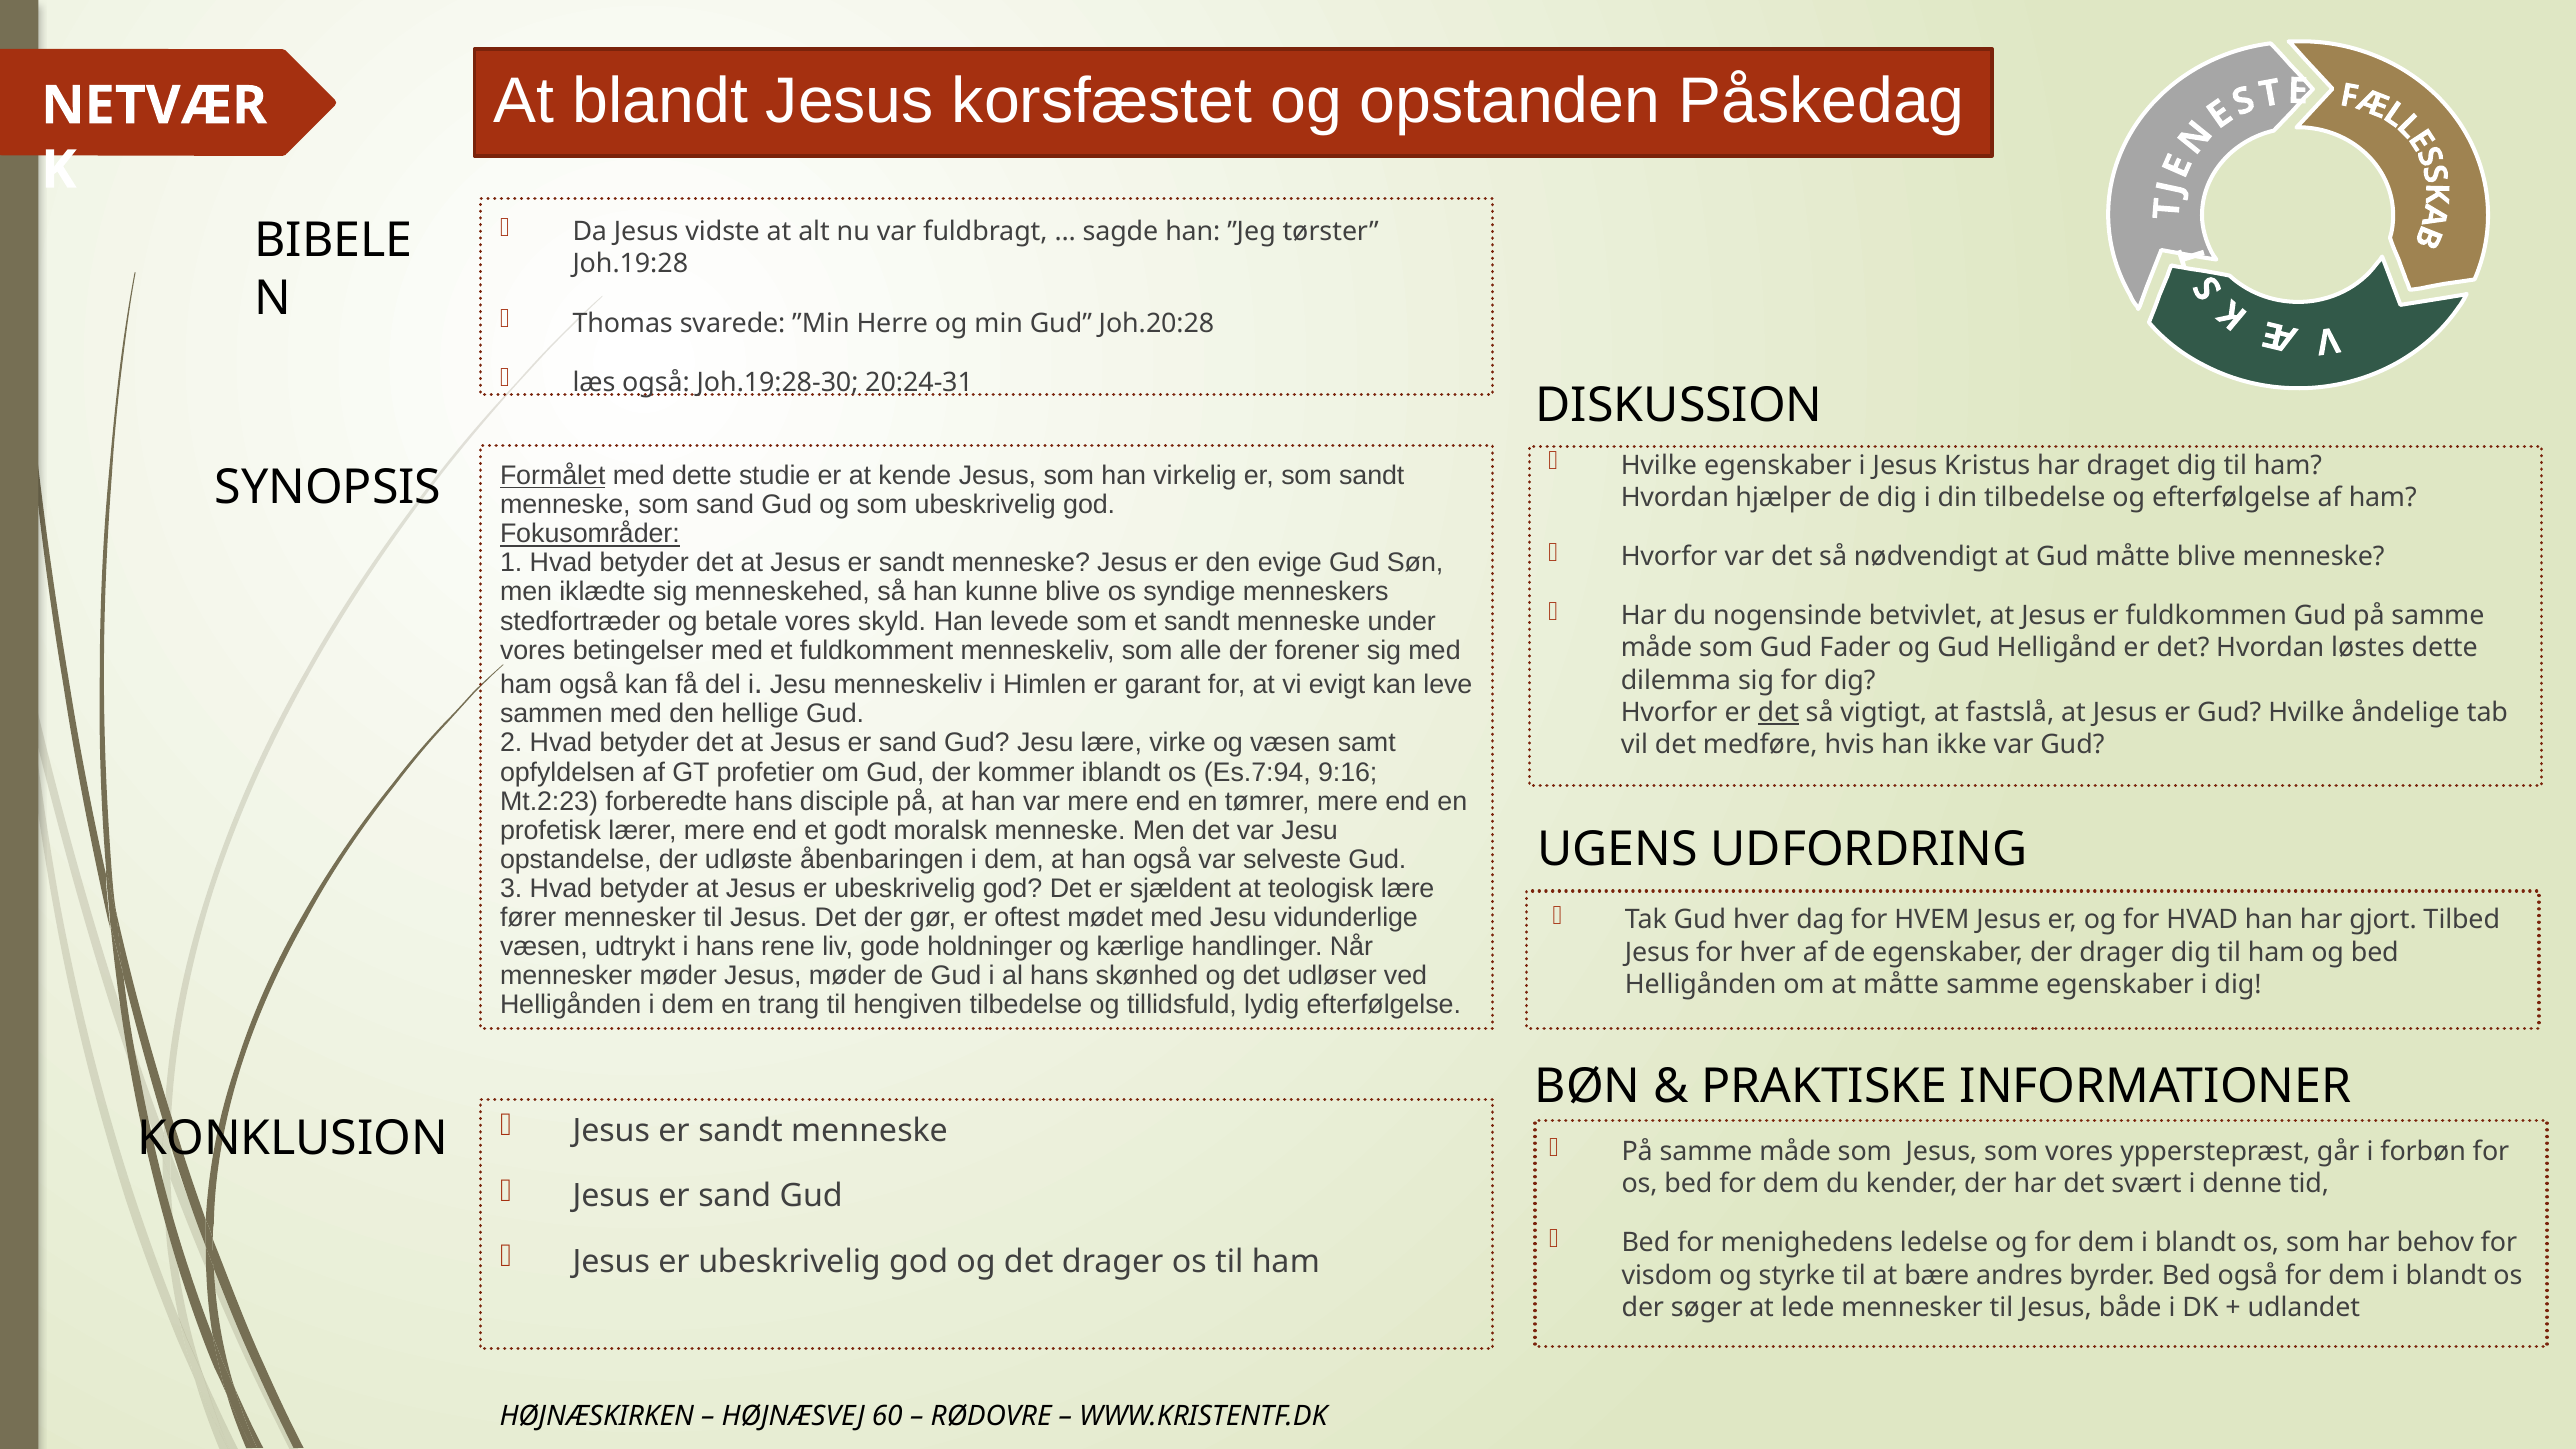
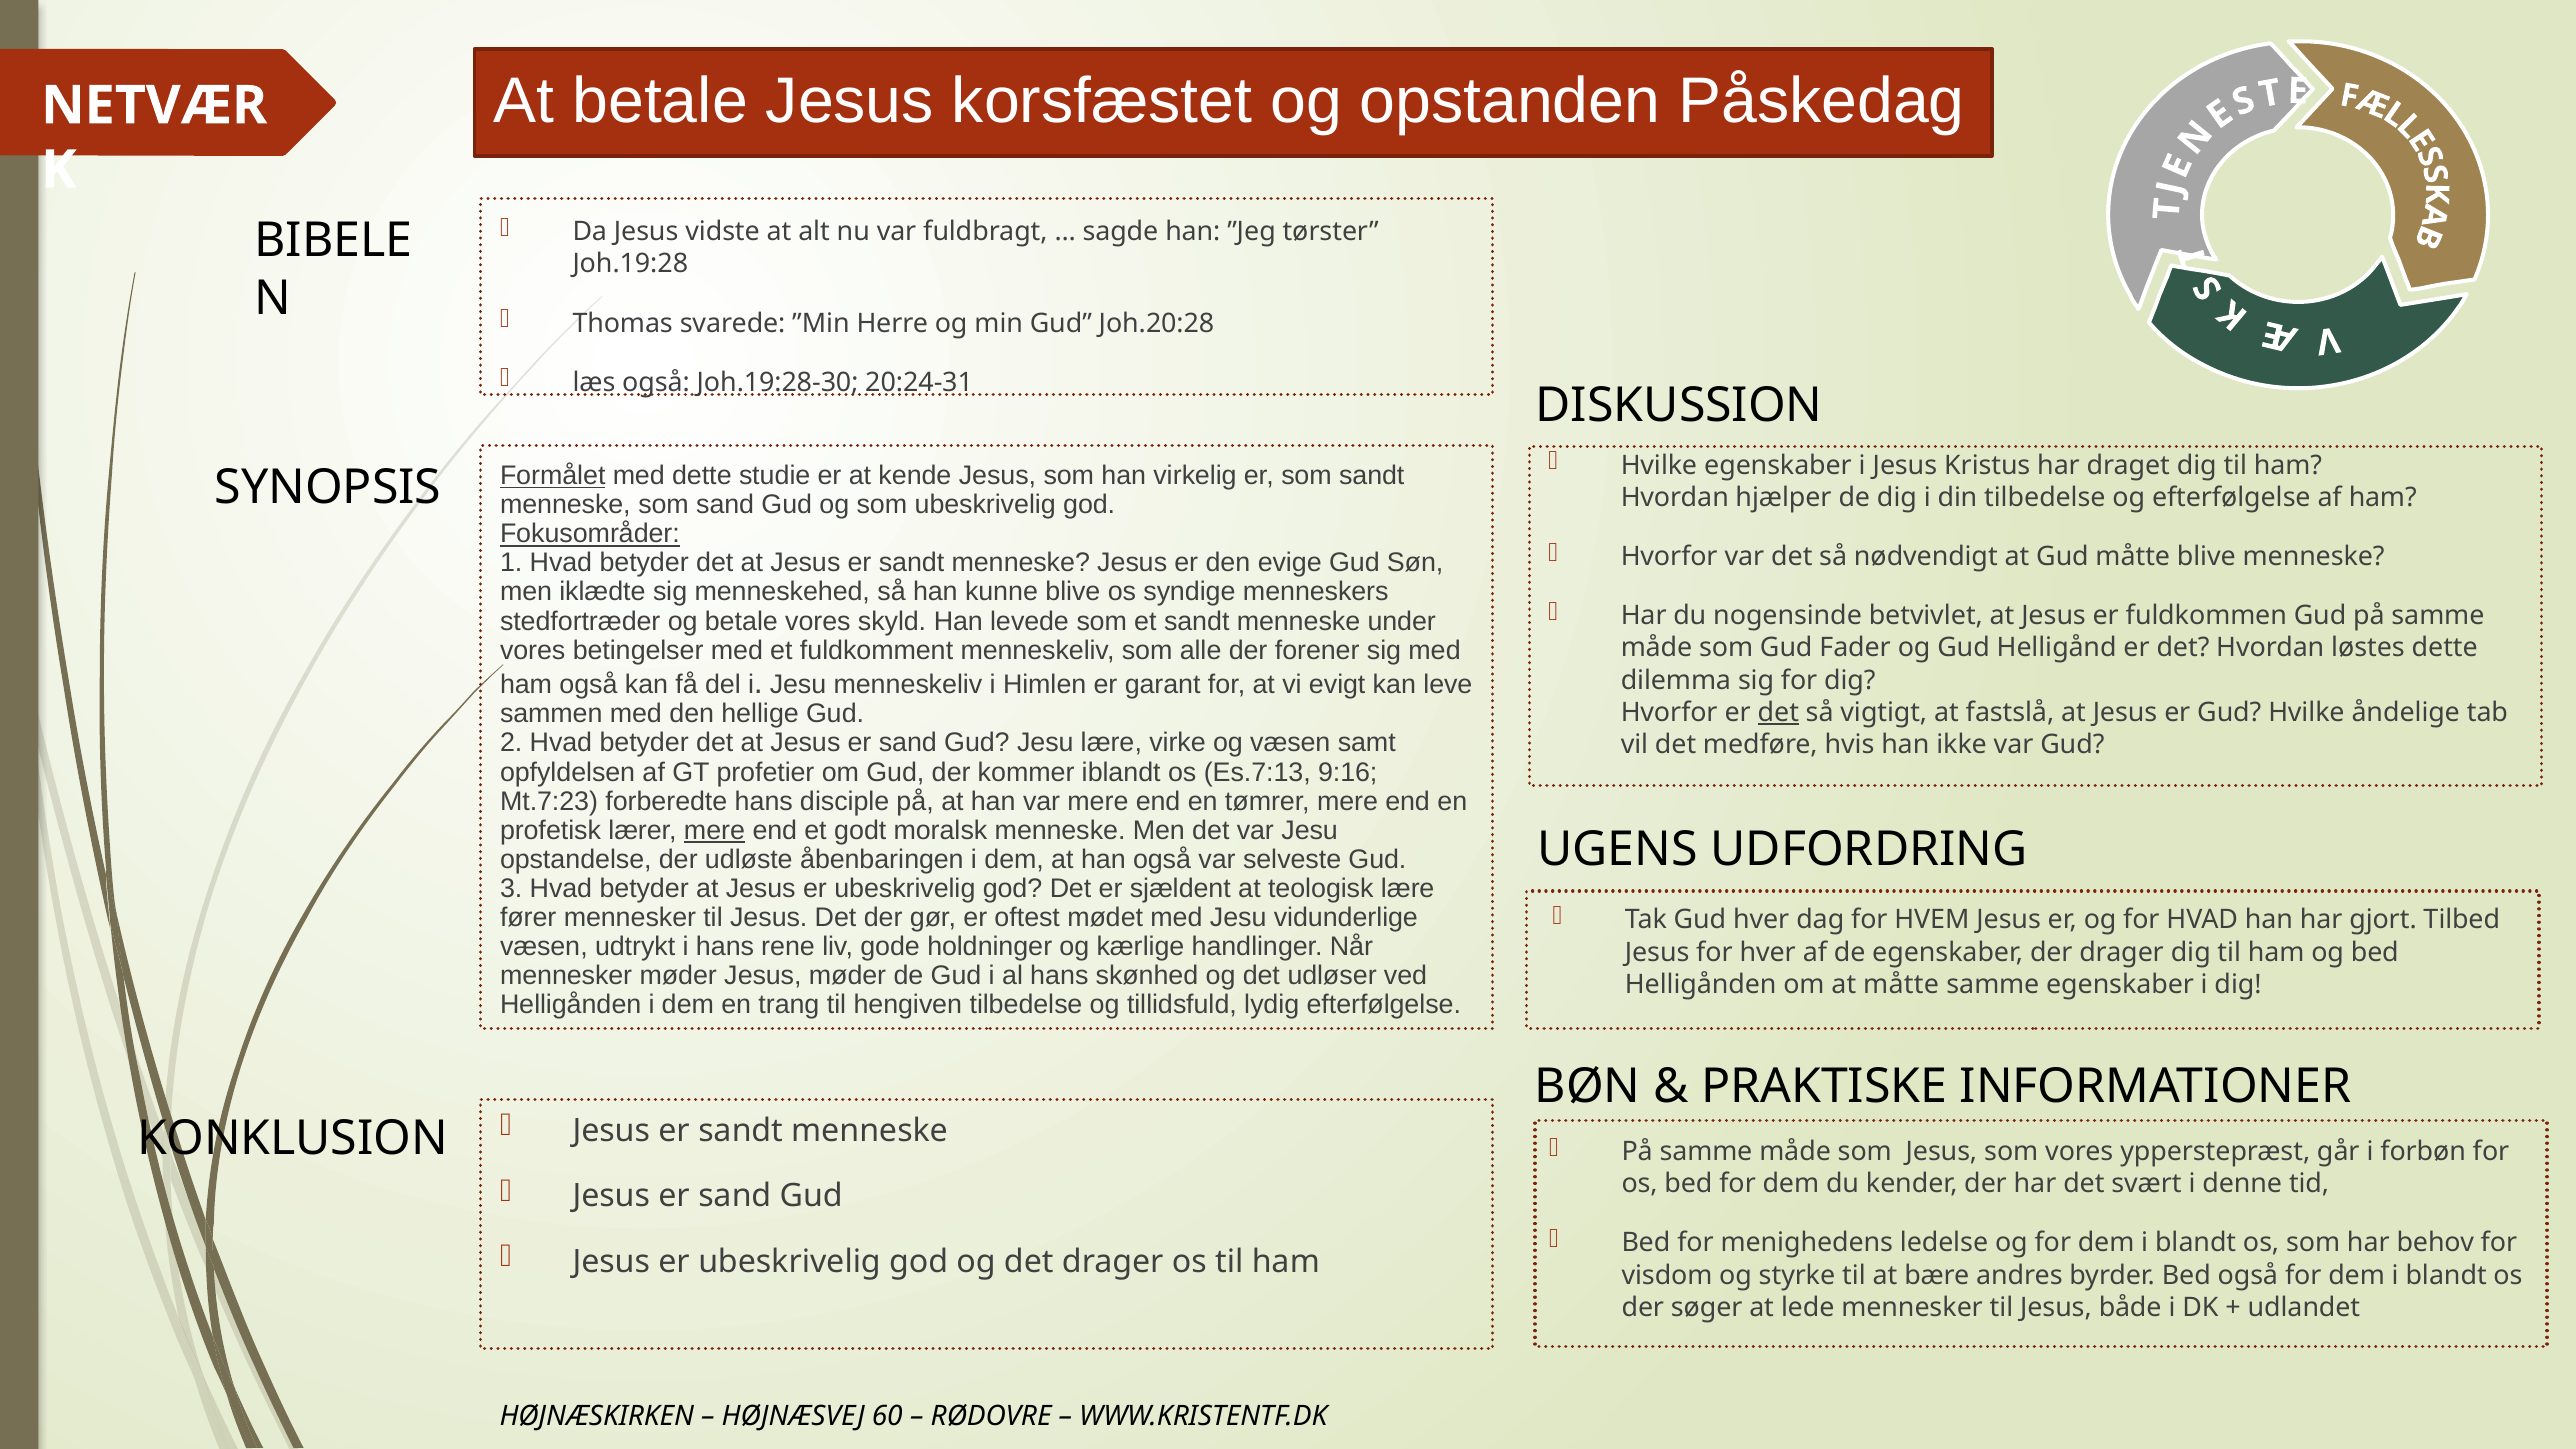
At blandt: blandt -> betale (660, 102)
Es.7:94: Es.7:94 -> Es.7:13 (1257, 772)
Mt.2:23: Mt.2:23 -> Mt.7:23 (549, 801)
mere underline: none -> present (715, 830)
